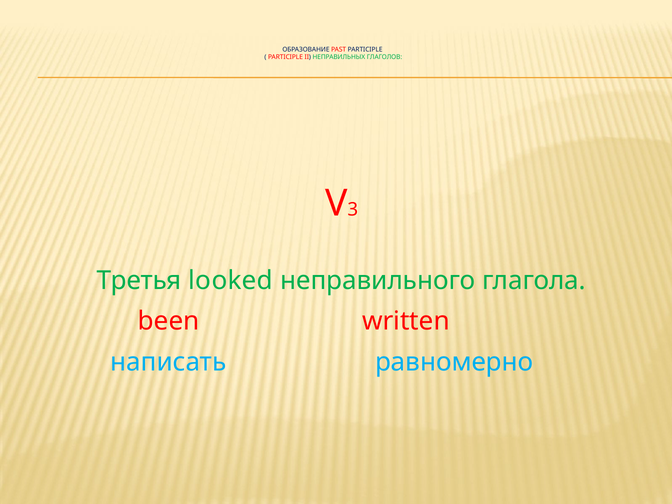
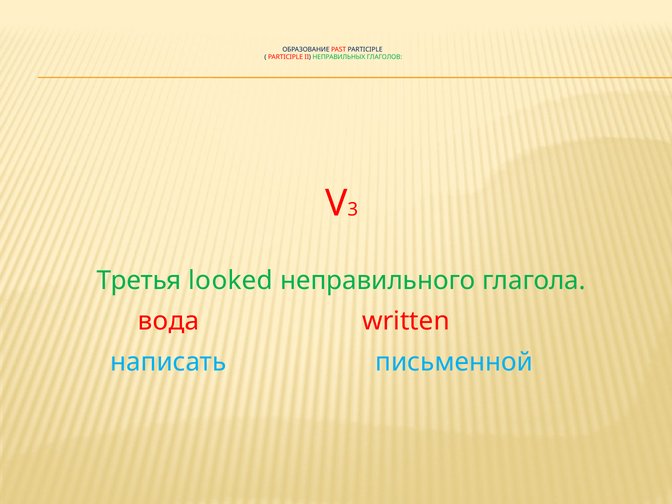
been: been -> вода (168, 321)
равномерно: равномерно -> письменной (454, 362)
